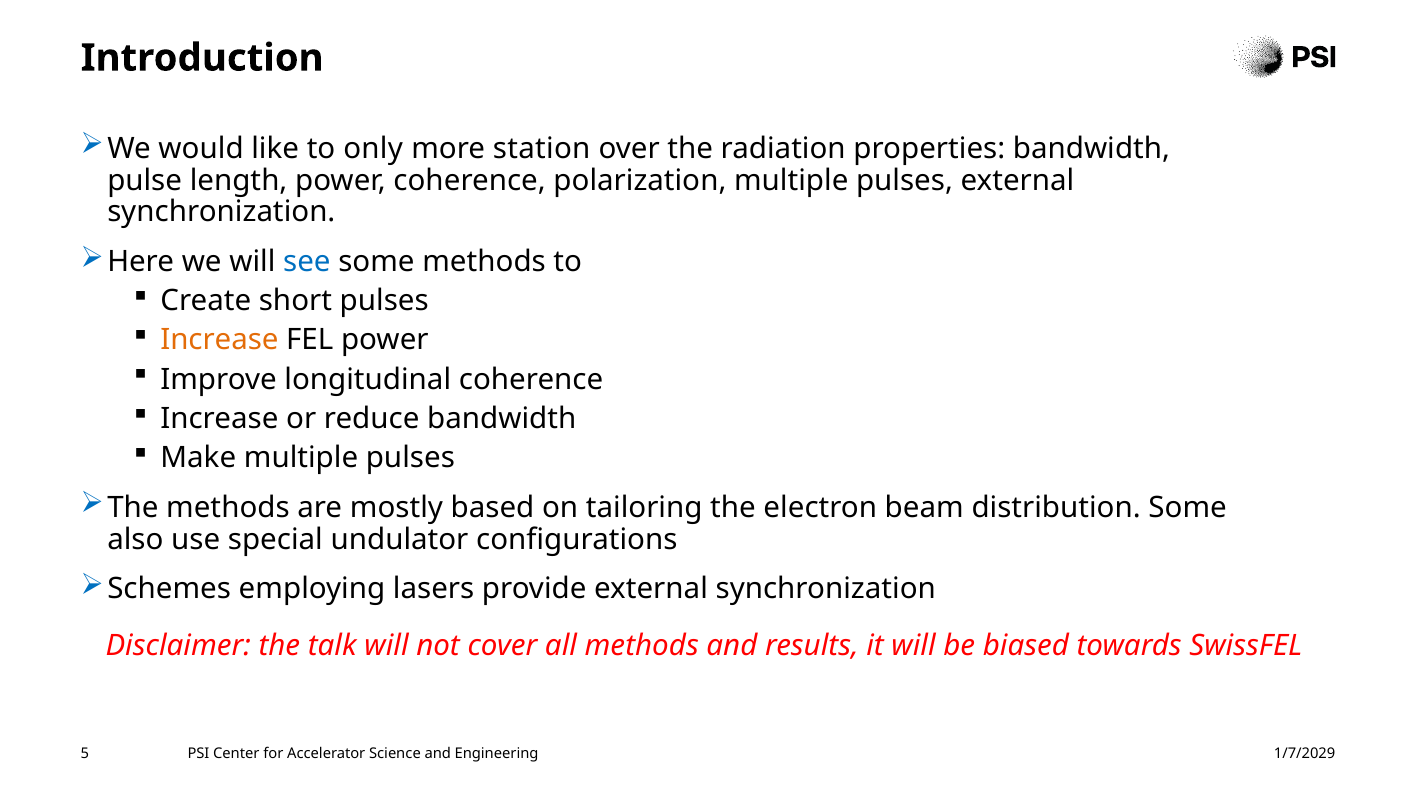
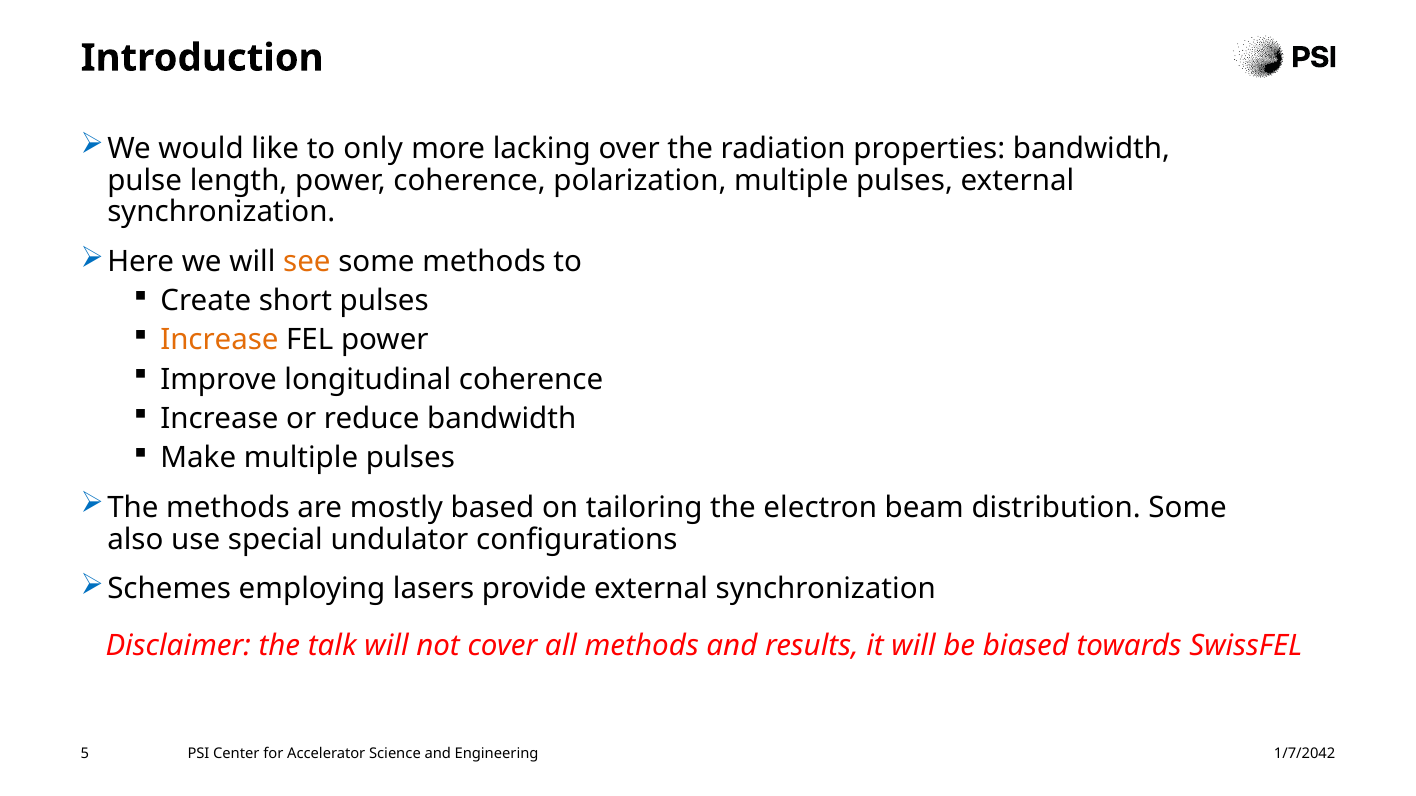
station: station -> lacking (542, 149)
see colour: blue -> orange (307, 262)
1/7/2029: 1/7/2029 -> 1/7/2042 (1305, 754)
